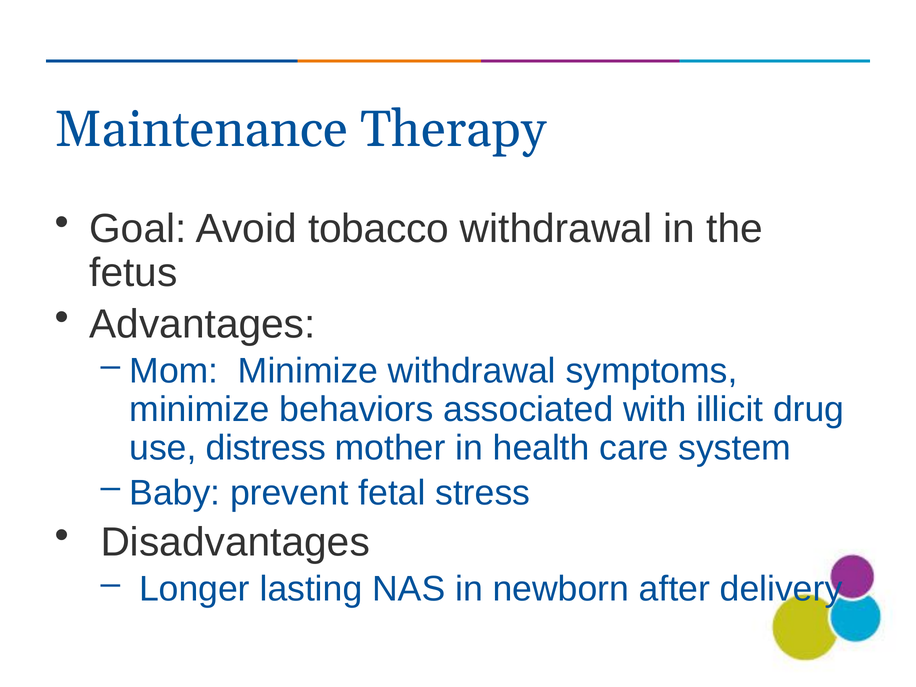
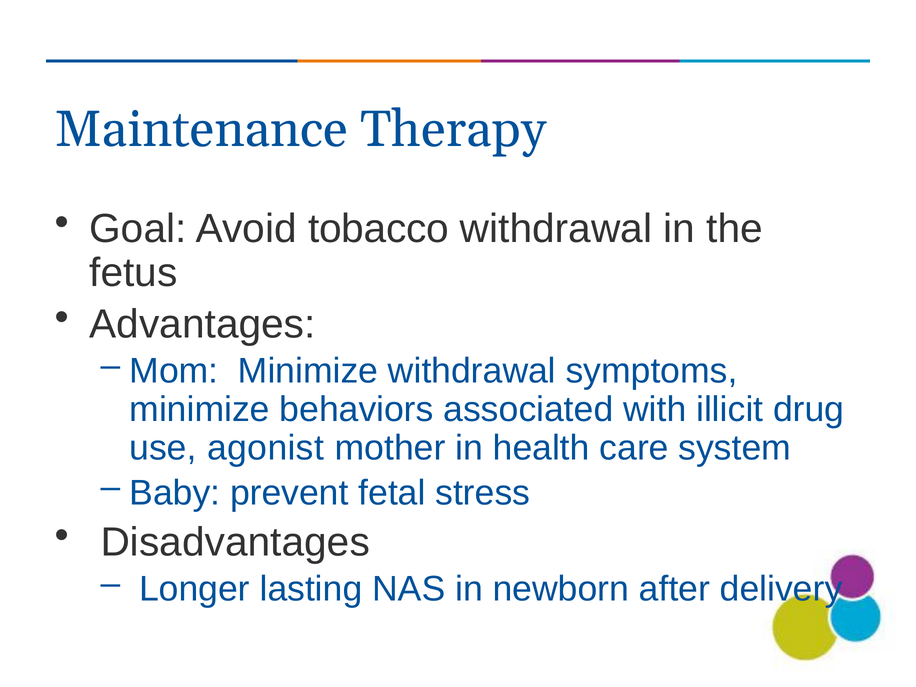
distress: distress -> agonist (266, 448)
